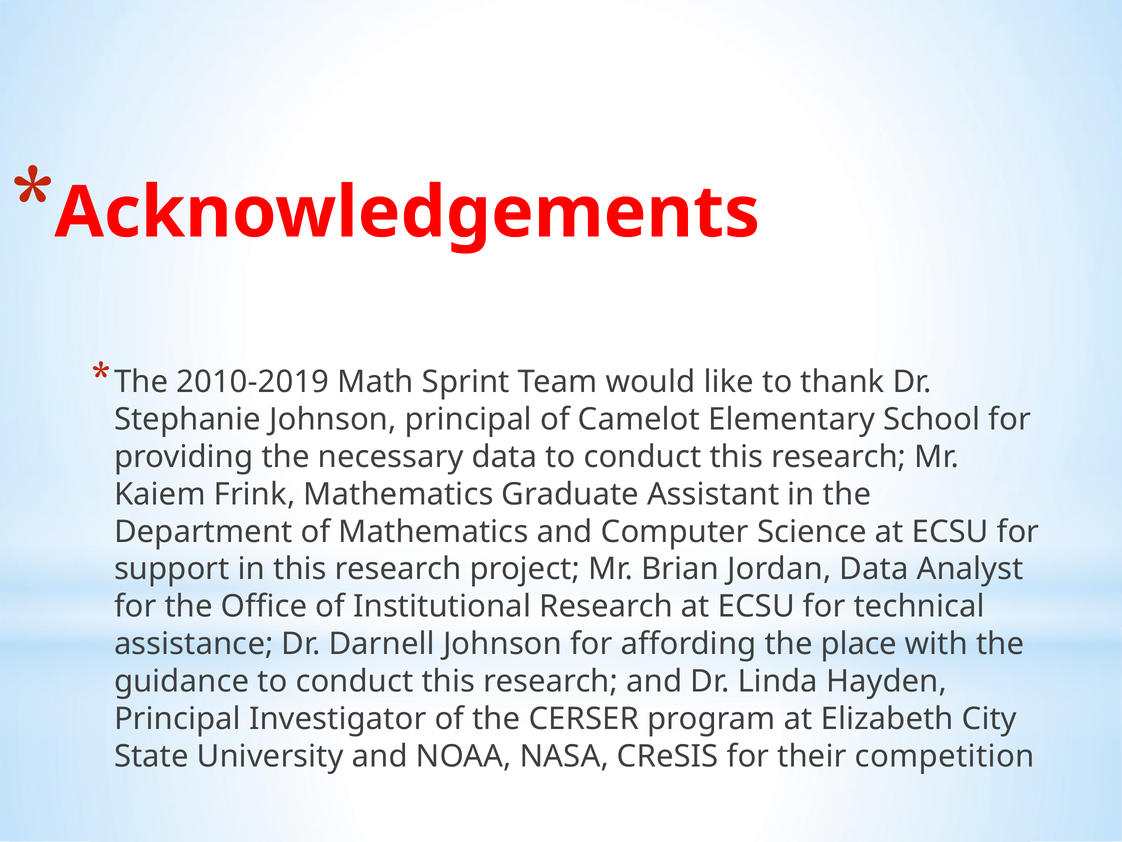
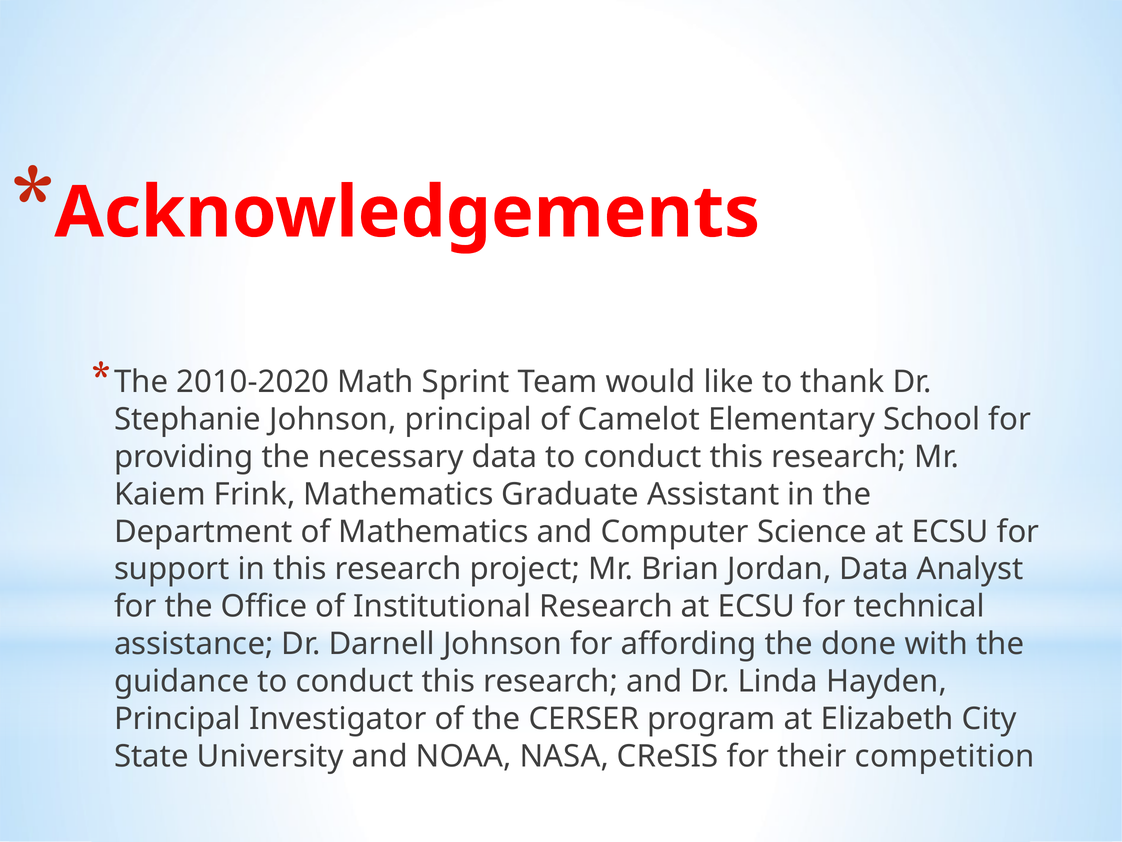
2010-2019: 2010-2019 -> 2010-2020 (253, 382)
place: place -> done (859, 644)
